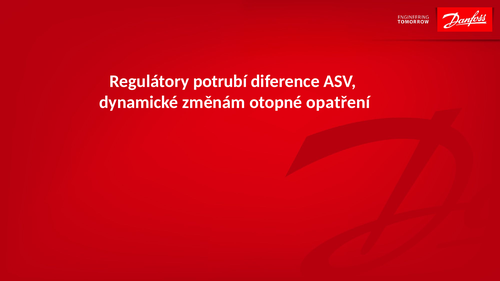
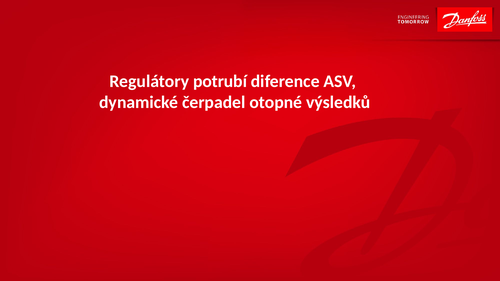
změnám: změnám -> čerpadel (214, 103)
opatření: opatření -> výsledků (338, 103)
